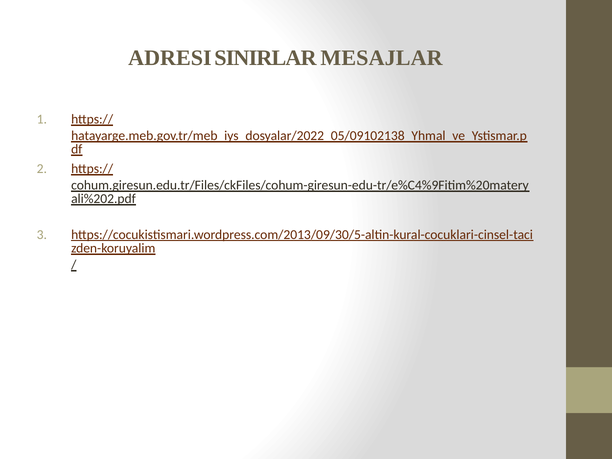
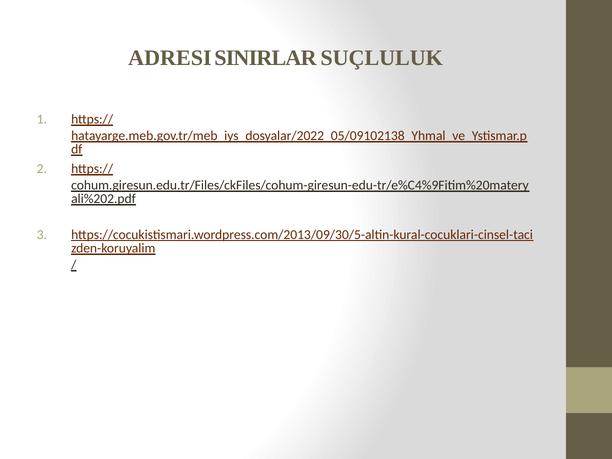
MESAJLAR: MESAJLAR -> SUÇLULUK (382, 58)
